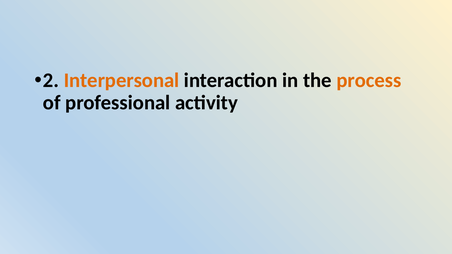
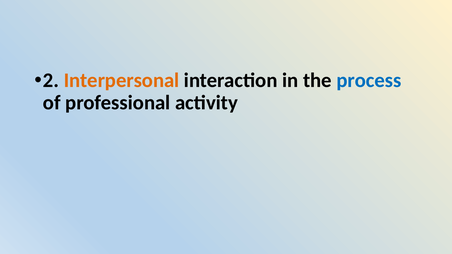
process colour: orange -> blue (369, 80)
